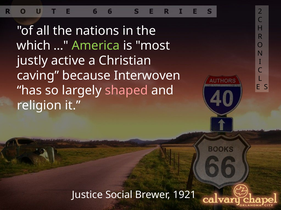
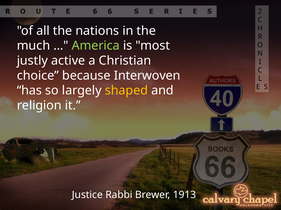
which: which -> much (33, 46)
caving: caving -> choice (38, 76)
shaped colour: pink -> yellow (126, 91)
Social: Social -> Rabbi (119, 195)
1921: 1921 -> 1913 (185, 195)
